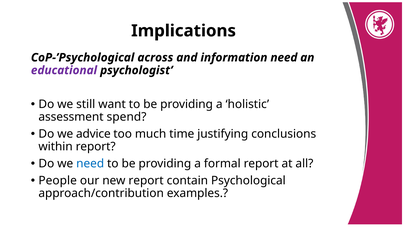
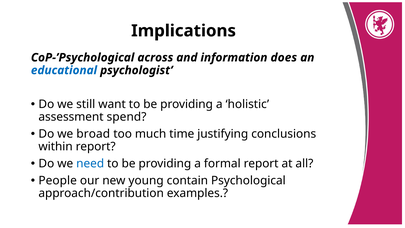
information need: need -> does (284, 58)
educational colour: purple -> blue (64, 70)
advice: advice -> broad (93, 134)
new report: report -> young (146, 180)
